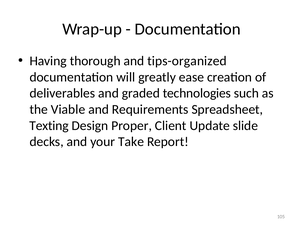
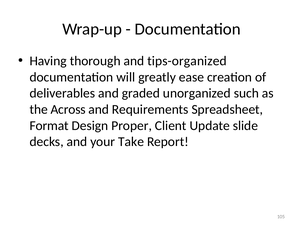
technologies: technologies -> unorganized (197, 93)
Viable: Viable -> Across (68, 110)
Texting: Texting -> Format (49, 126)
